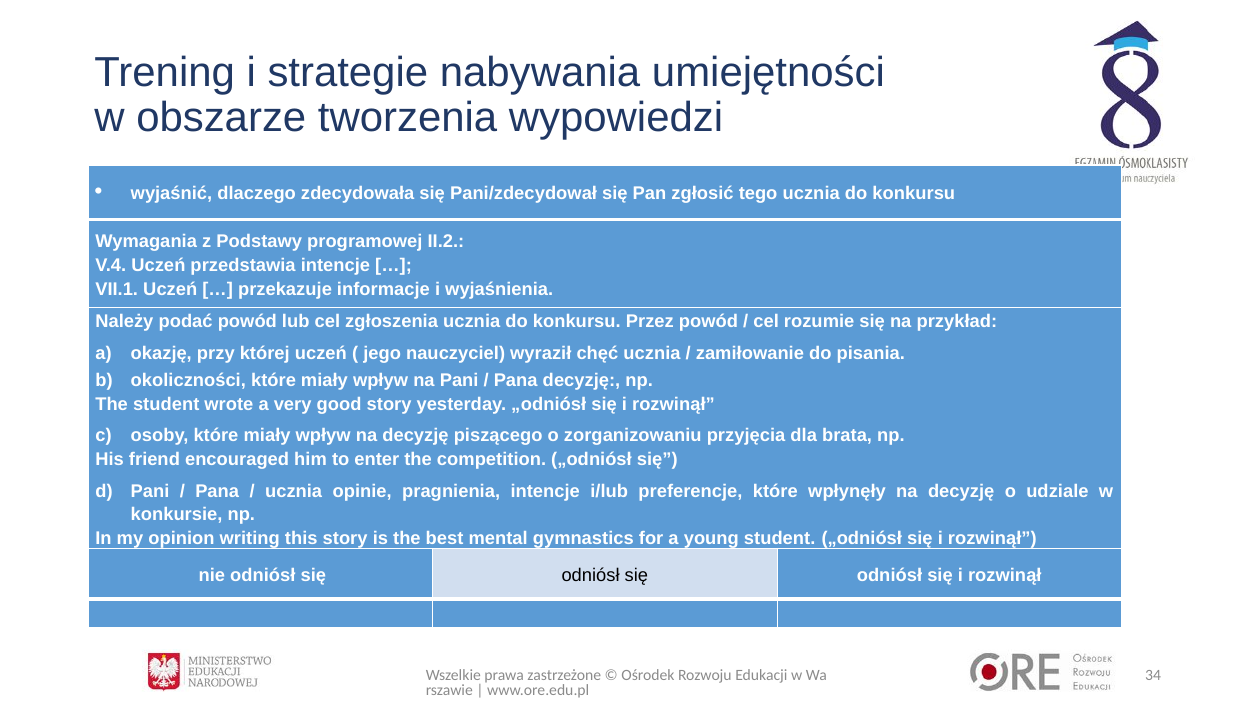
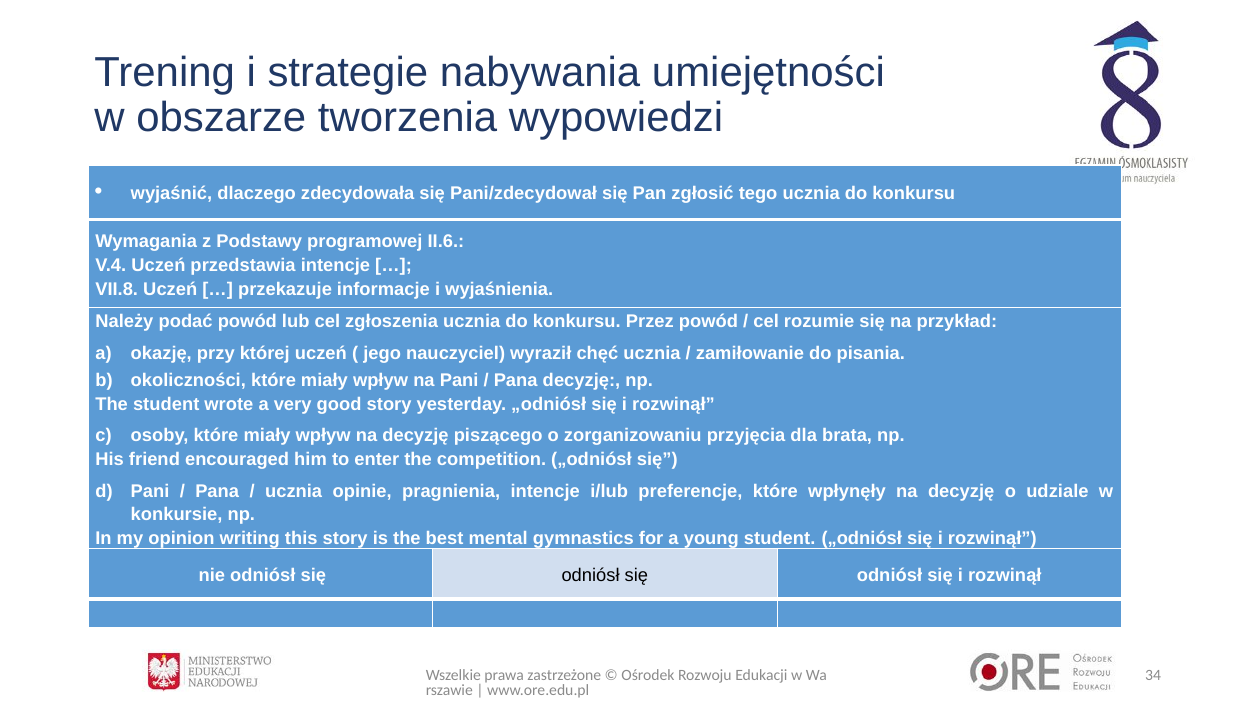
II.2: II.2 -> II.6 (446, 242)
VII.1: VII.1 -> VII.8 (117, 289)
